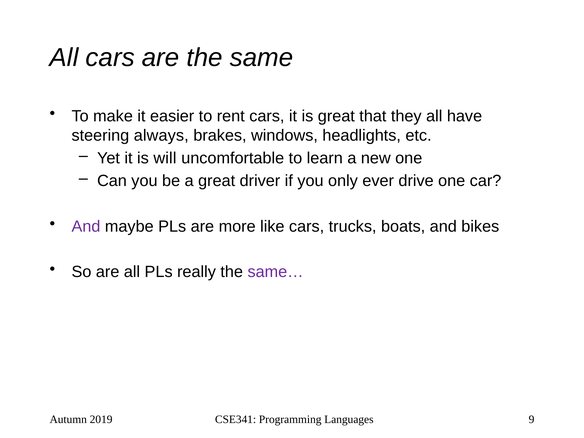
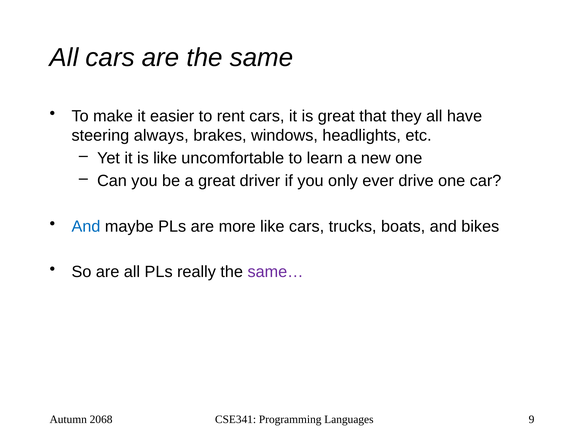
is will: will -> like (165, 158)
And colour: purple -> blue (86, 226)
2019: 2019 -> 2068 (101, 419)
